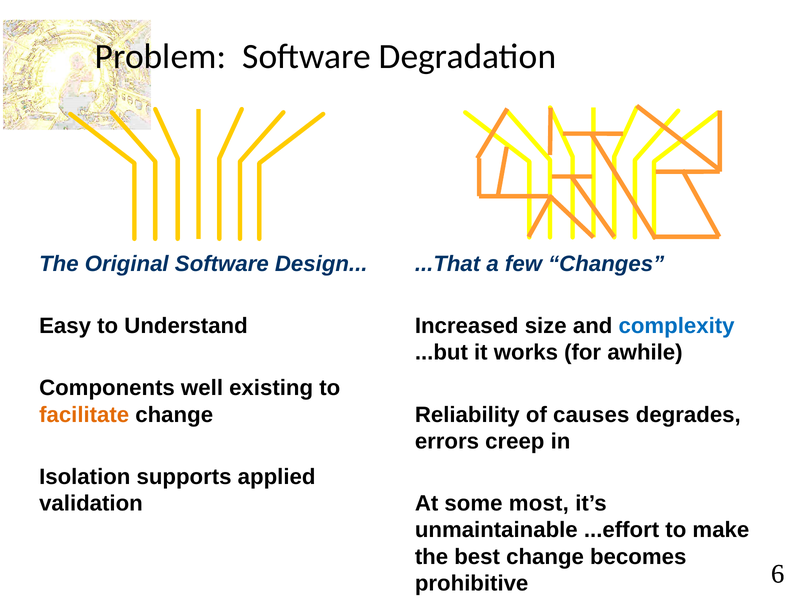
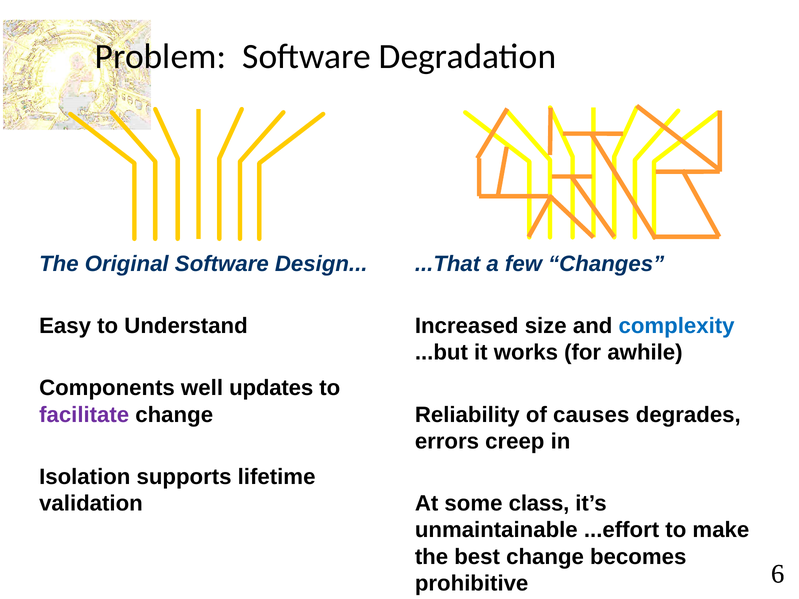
existing: existing -> updates (271, 388)
facilitate colour: orange -> purple (84, 415)
applied: applied -> lifetime (277, 477)
most: most -> class (539, 504)
